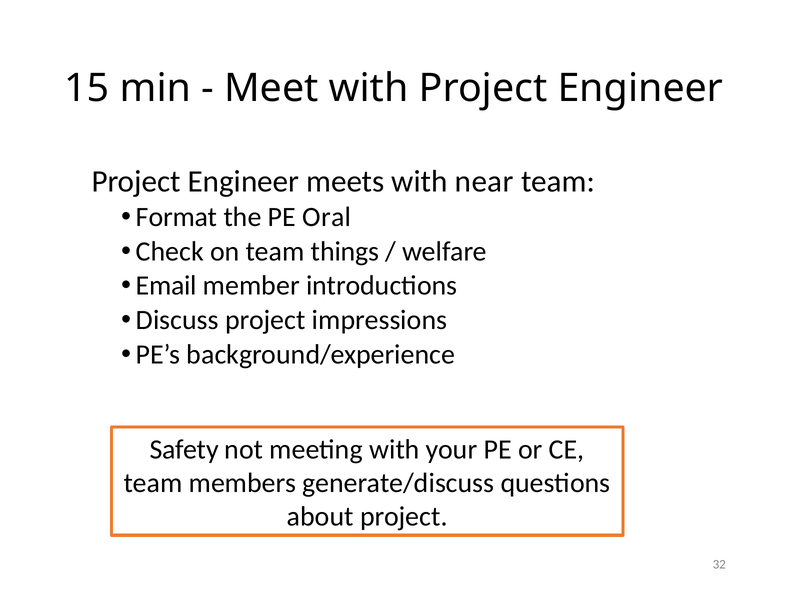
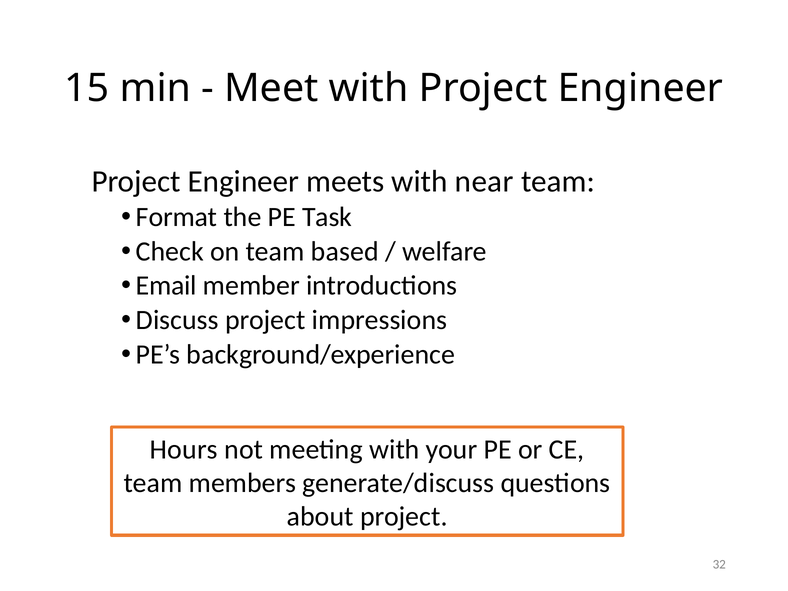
Oral: Oral -> Task (327, 217)
things: things -> based (345, 251)
Safety: Safety -> Hours (184, 450)
